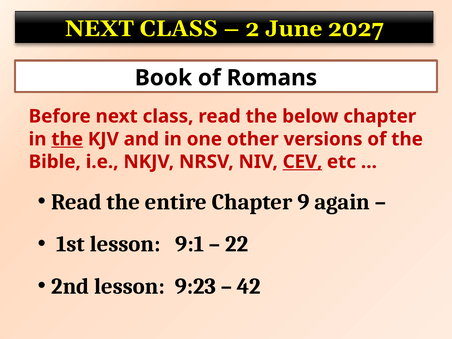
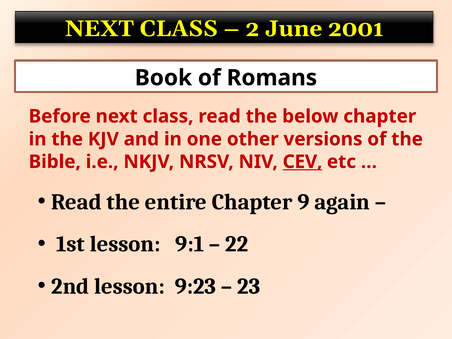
2027: 2027 -> 2001 (356, 29)
the underline: present -> none (67, 139)
42: 42 -> 23 (249, 286)
